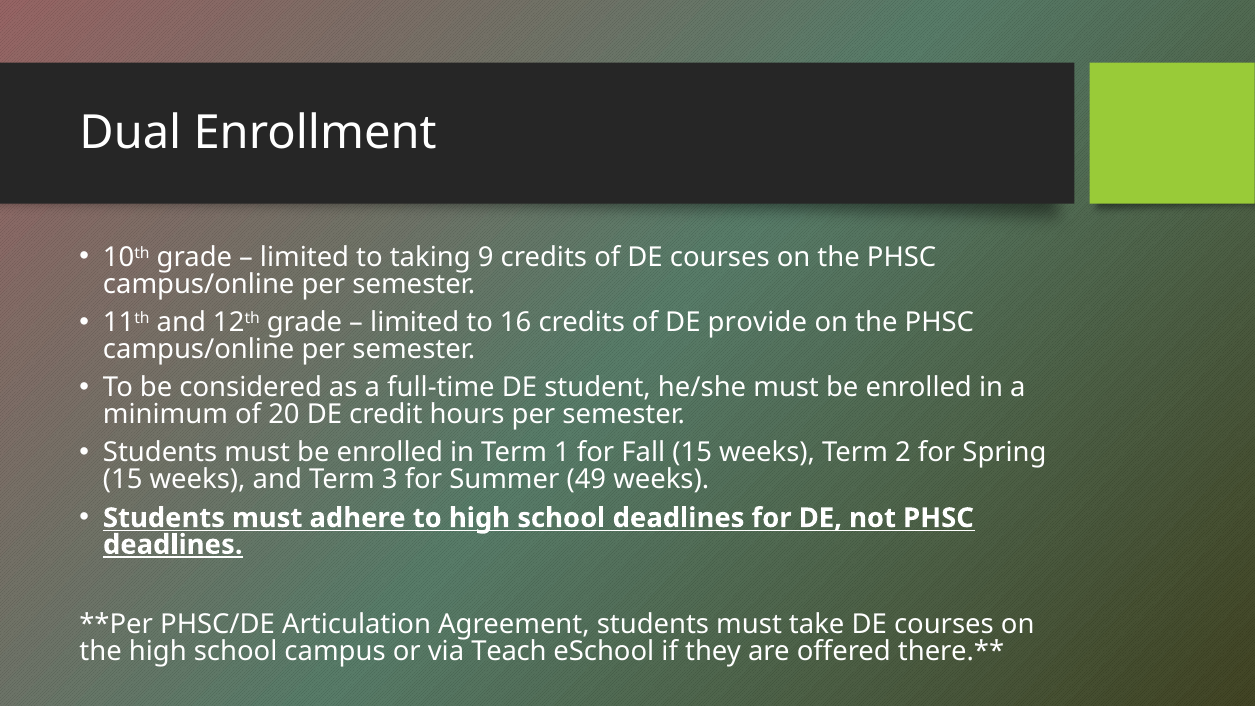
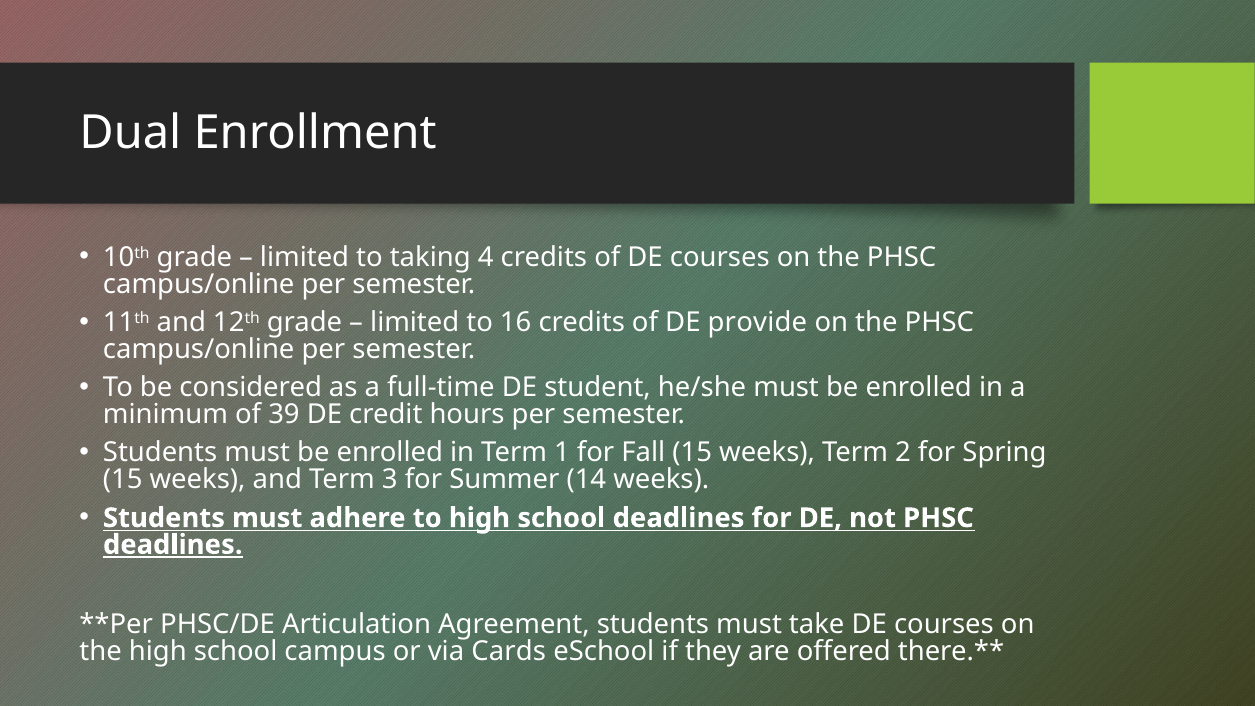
9: 9 -> 4 (486, 258)
20: 20 -> 39 (284, 414)
49: 49 -> 14 (586, 480)
Teach: Teach -> Cards (509, 651)
